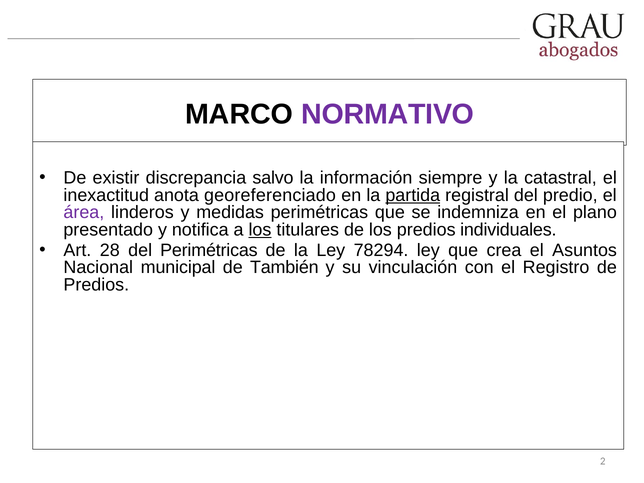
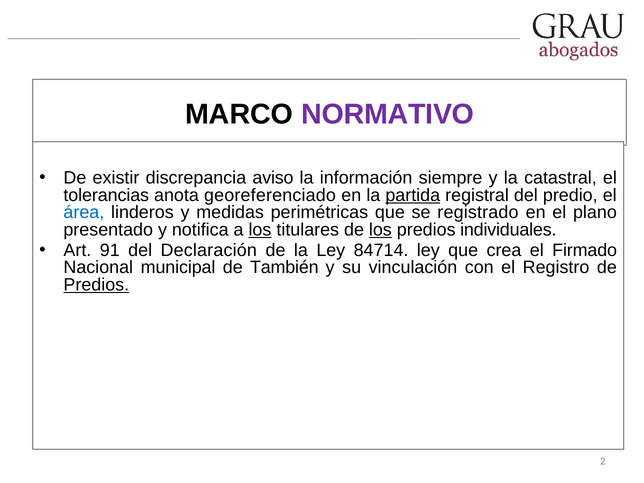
salvo: salvo -> aviso (273, 178)
inexactitud: inexactitud -> tolerancias (106, 195)
área colour: purple -> blue (84, 212)
indemniza: indemniza -> registrado (478, 212)
los underline: none -> present (380, 230)
28: 28 -> 91 (110, 250)
del Perimétricas: Perimétricas -> Declaración (209, 250)
78294: 78294 -> 84714 (381, 250)
Asuntos: Asuntos -> Firmado (585, 250)
Predios underline: none -> present (96, 285)
